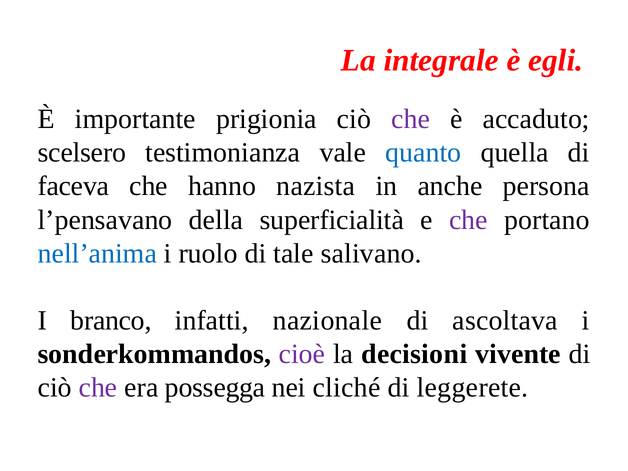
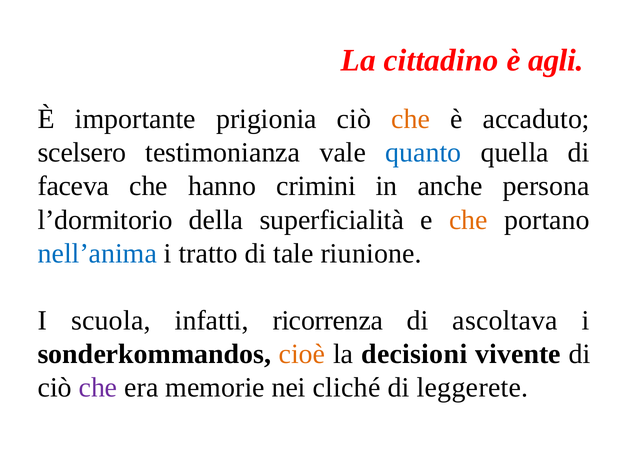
integrale: integrale -> cittadino (441, 60)
egli: egli -> agli (556, 60)
che colour: purple -> orange (411, 119)
nazista: nazista -> crimini (316, 186)
l’pensavano: l’pensavano -> l’dormitorio (105, 220)
che colour: purple -> orange (468, 220)
ruolo: ruolo -> tratto (208, 253)
salivano: salivano -> riunione (371, 253)
branco: branco -> scuola (111, 320)
nazionale: nazionale -> ricorrenza (328, 320)
cioè colour: purple -> orange (302, 354)
possegga: possegga -> memorie (215, 387)
